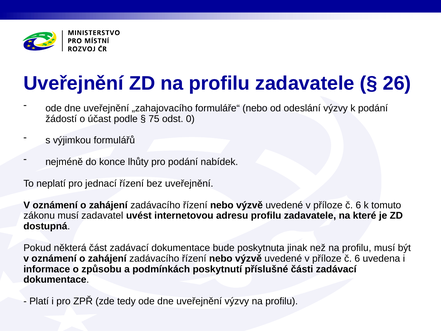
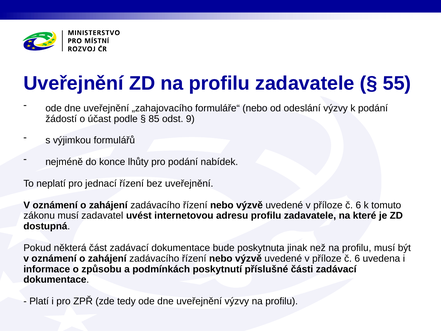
26: 26 -> 55 (397, 83)
75: 75 -> 85 (154, 119)
0: 0 -> 9 (190, 119)
